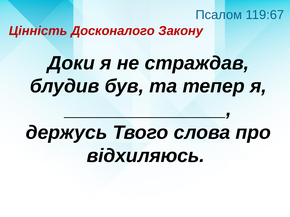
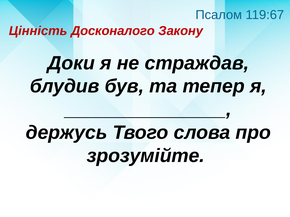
відхиляюсь: відхиляюсь -> зрозумійте (146, 156)
